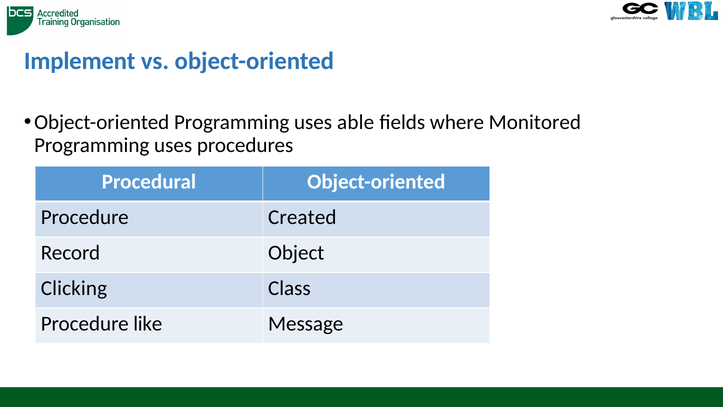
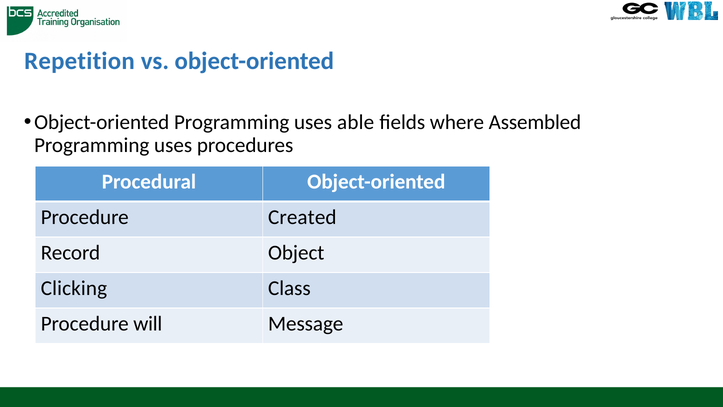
Implement: Implement -> Repetition (79, 61)
Monitored: Monitored -> Assembled (535, 122)
like: like -> will (148, 324)
